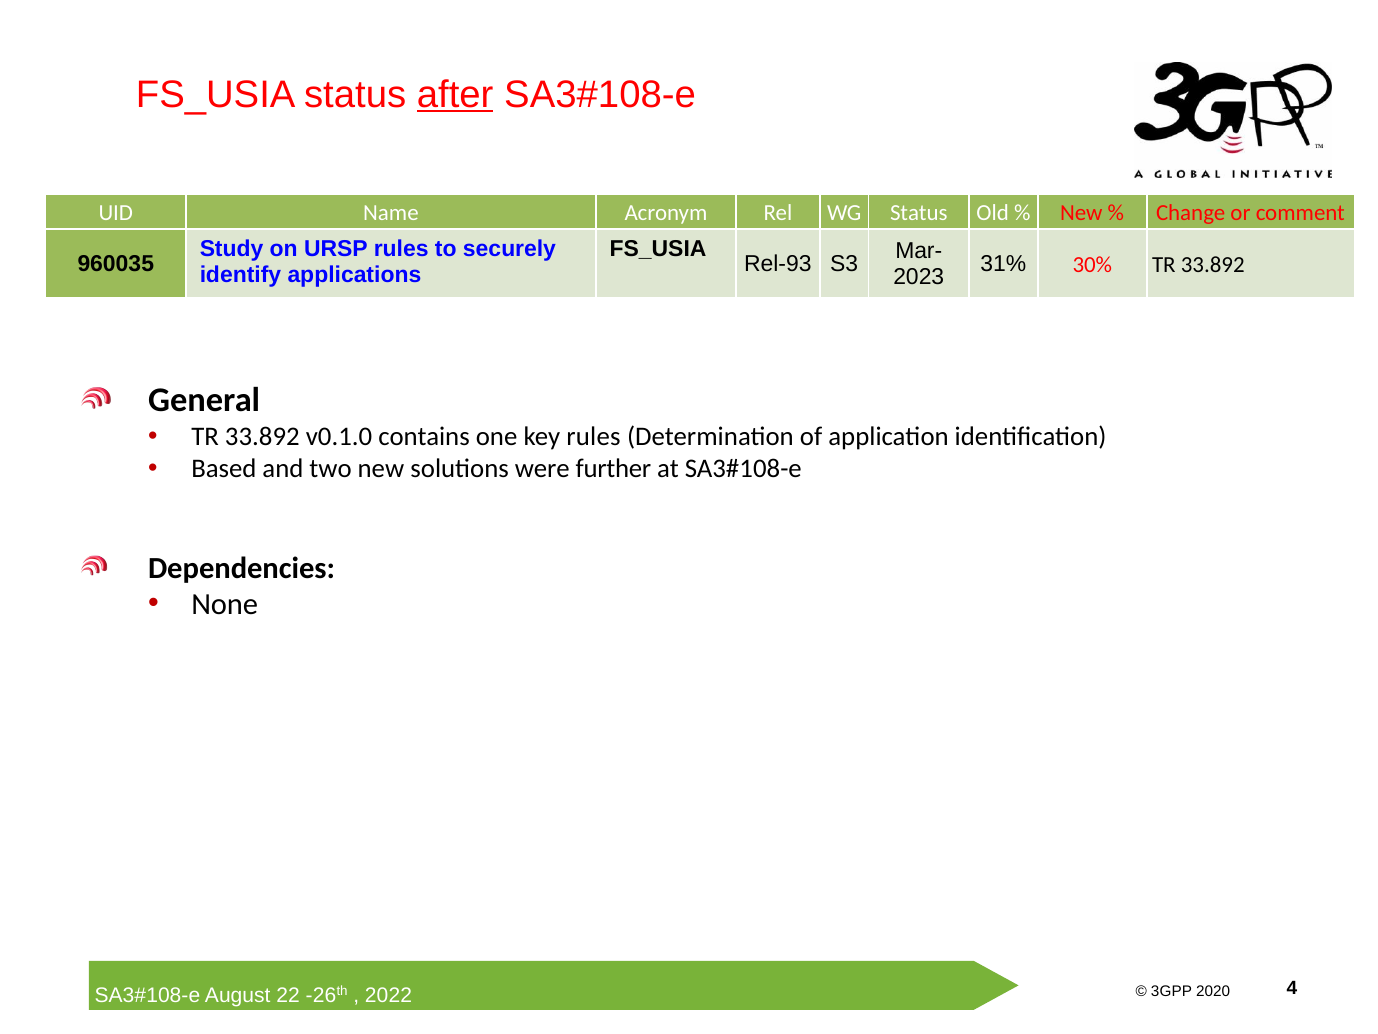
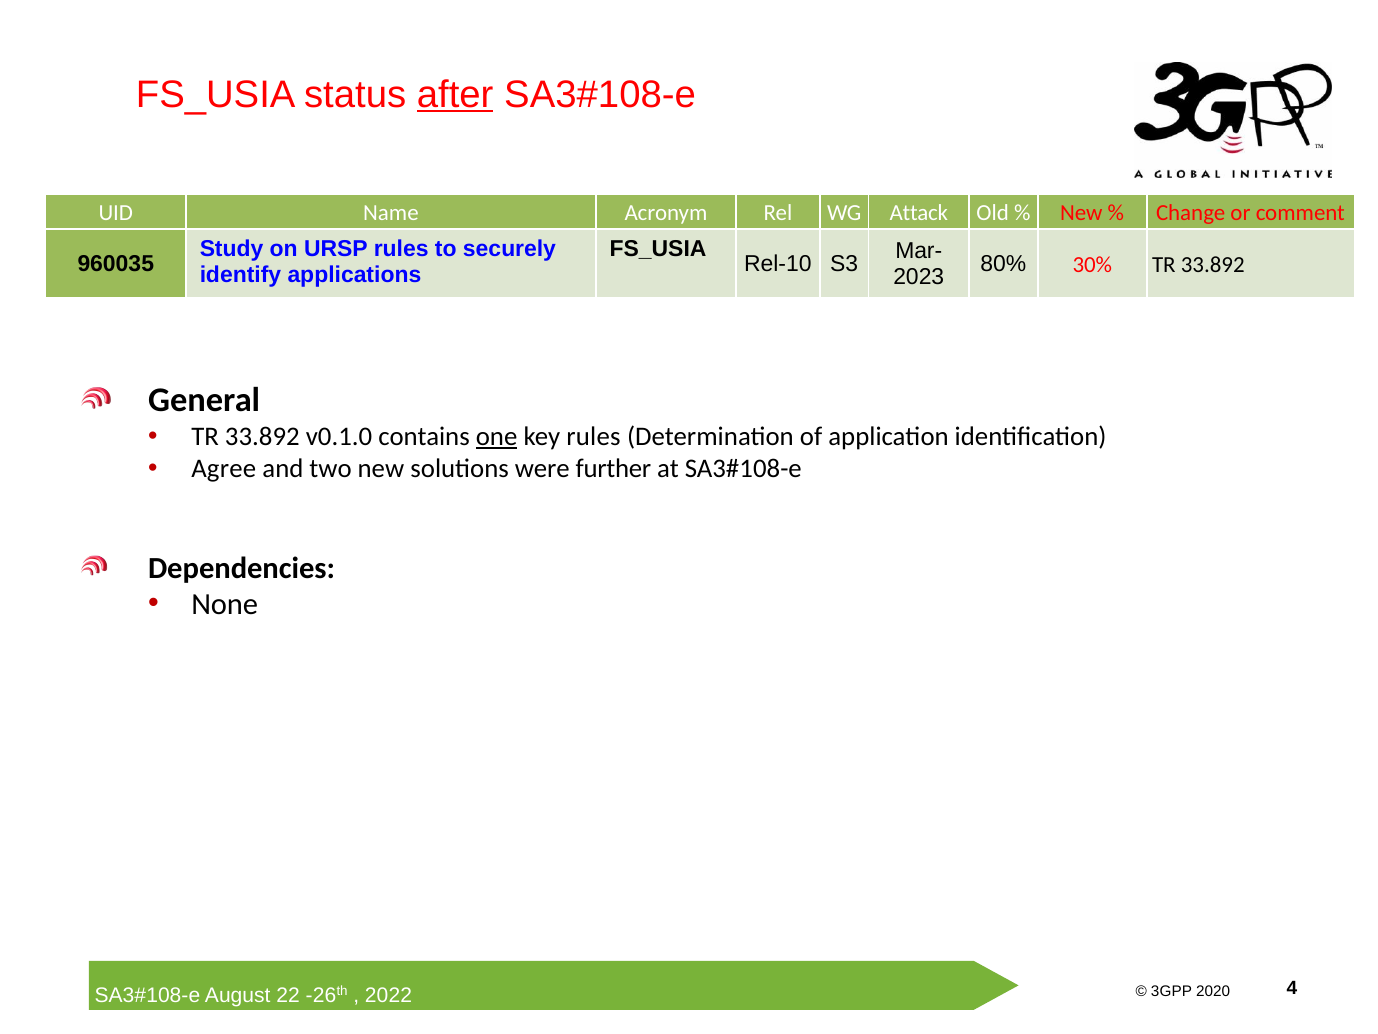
WG Status: Status -> Attack (919, 213)
Rel-93: Rel-93 -> Rel-10 (778, 264)
31%: 31% -> 80% (1003, 264)
one underline: none -> present (497, 436)
Based: Based -> Agree (224, 469)
